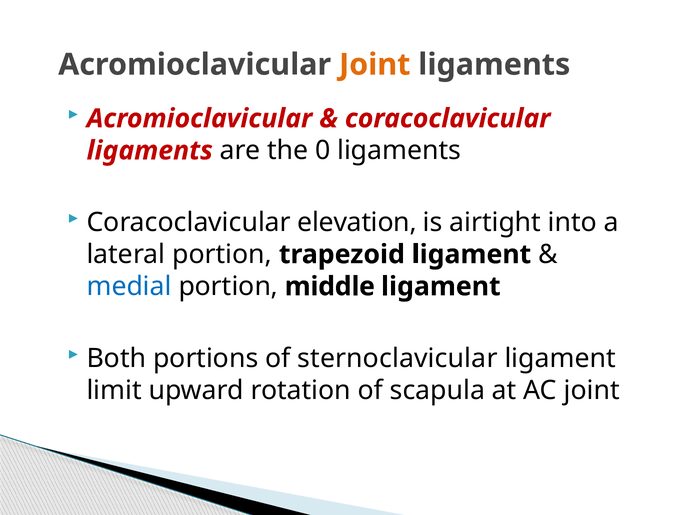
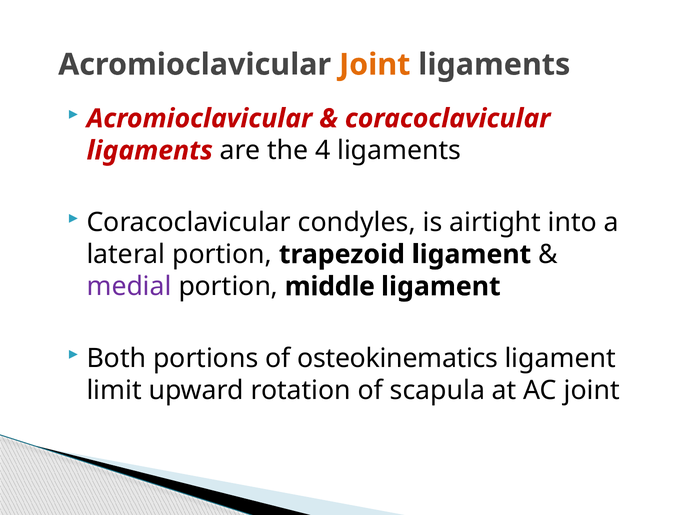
0: 0 -> 4 (323, 150)
elevation: elevation -> condyles (357, 222)
medial colour: blue -> purple (129, 286)
sternoclavicular: sternoclavicular -> osteokinematics (398, 358)
